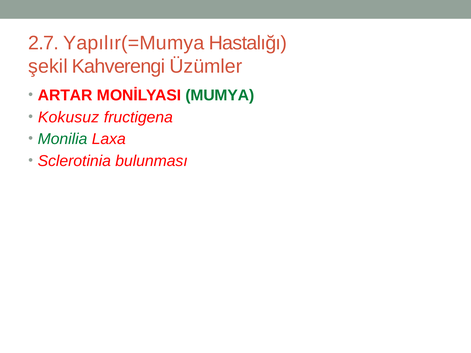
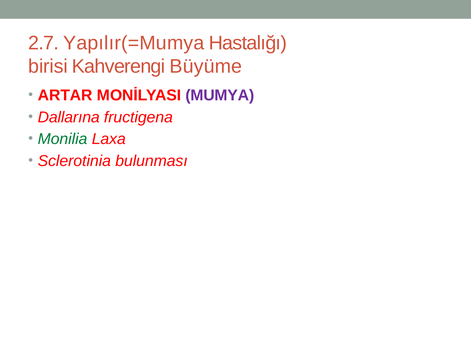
şekil: şekil -> birisi (48, 67)
Üzümler: Üzümler -> Büyüme (206, 67)
MUMYA colour: green -> purple (220, 95)
Kokusuz: Kokusuz -> Dallarına (69, 117)
